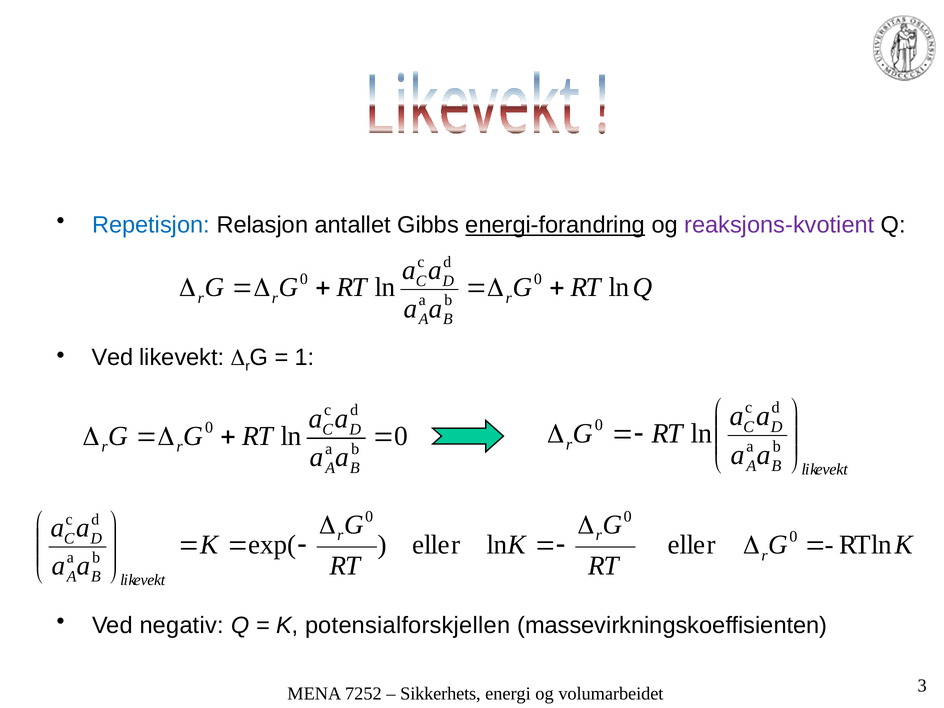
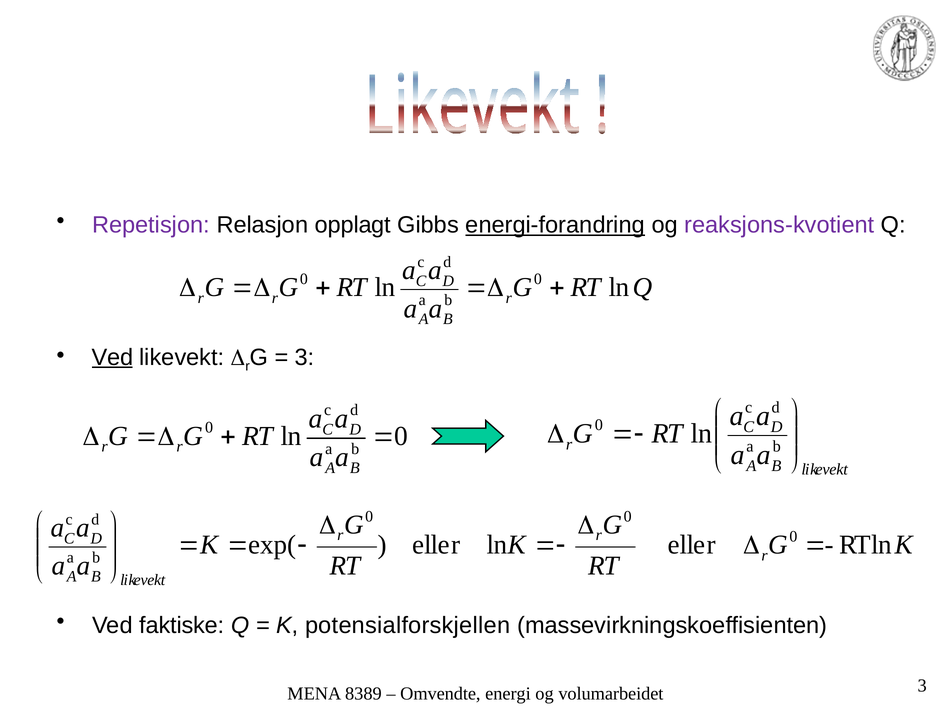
Repetisjon colour: blue -> purple (151, 225)
antallet: antallet -> opplagt (353, 225)
Ved underline: none -> present (112, 357)
1: 1 -> 3 (305, 357)
negativ: negativ -> faktiske (182, 625)
7252: 7252 -> 8389 (363, 694)
Sikkerhets: Sikkerhets -> Omvendte (440, 694)
